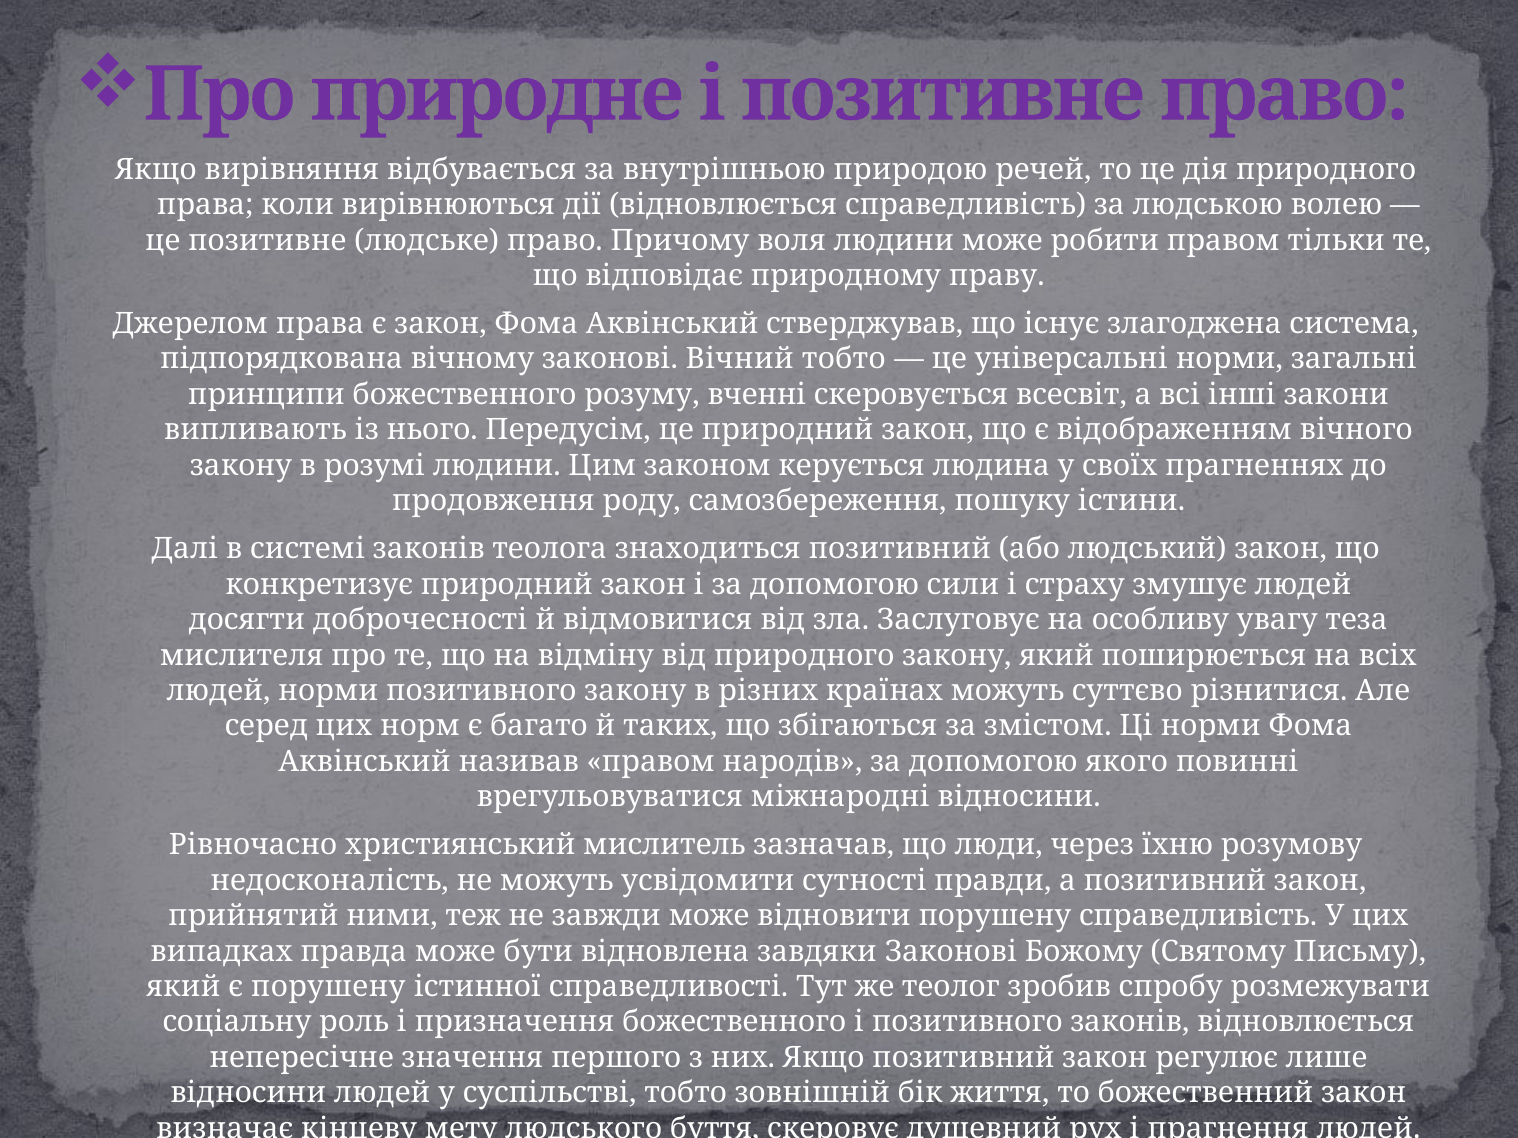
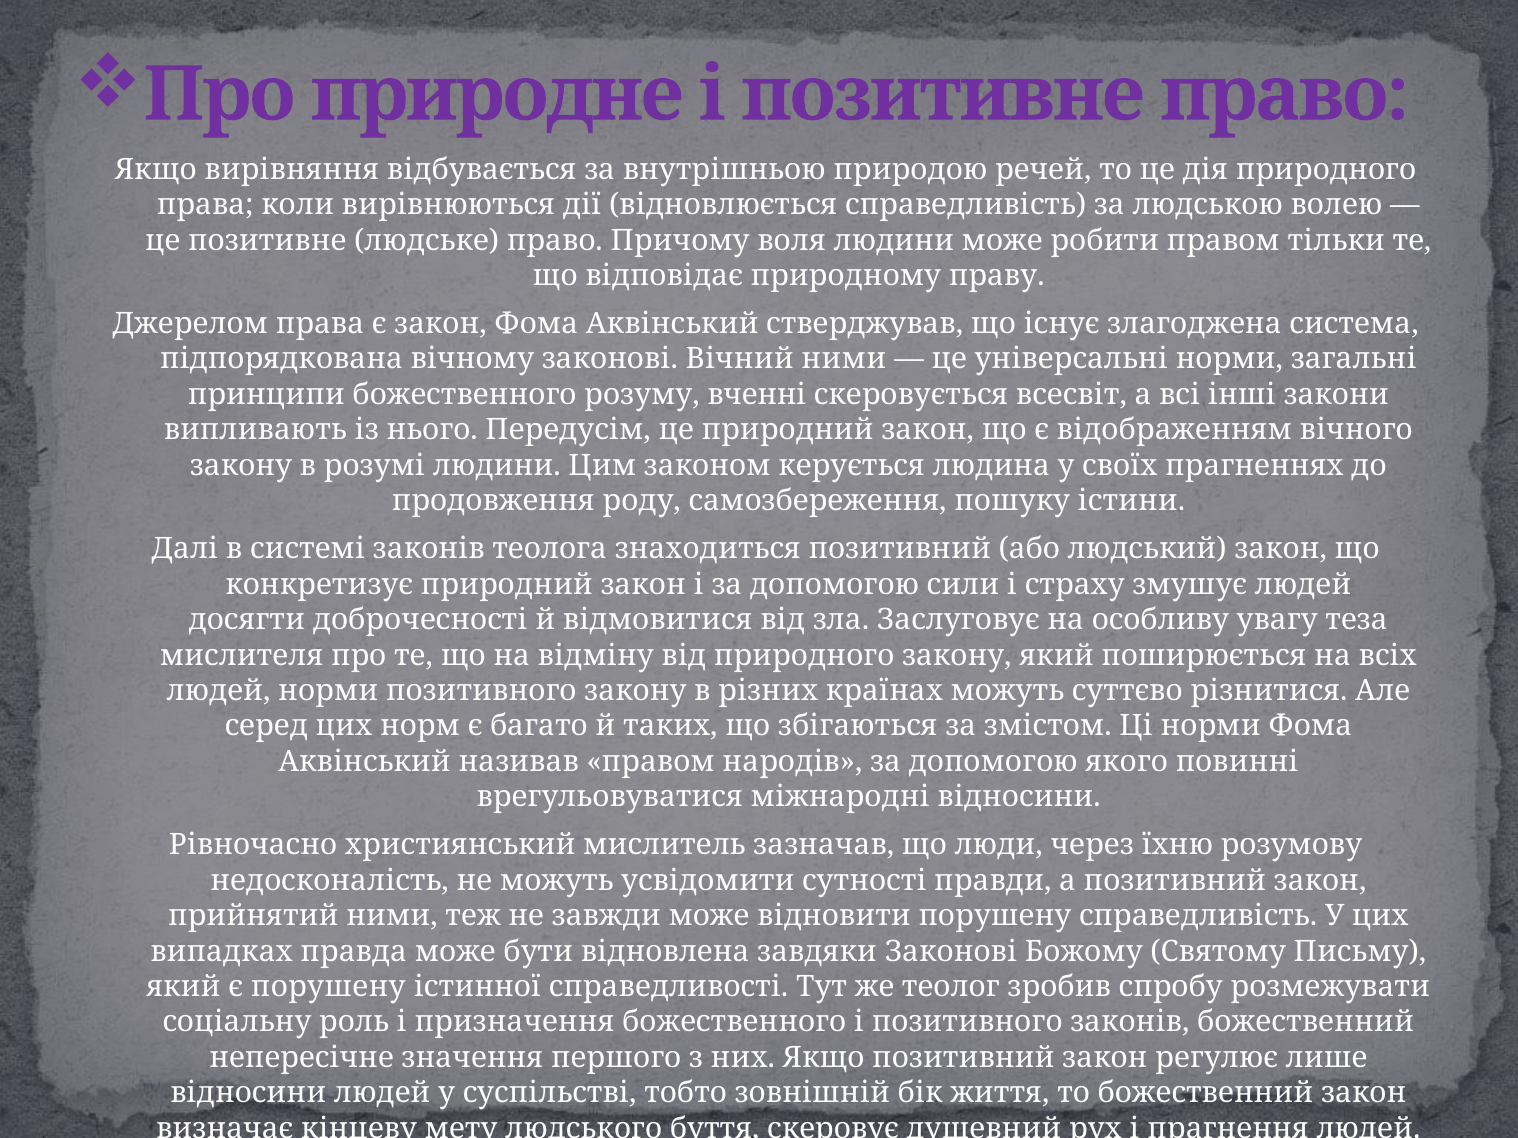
Вічний тобто: тобто -> ними (844, 359)
законів відновлюється: відновлюється -> божественний (1306, 1023)
